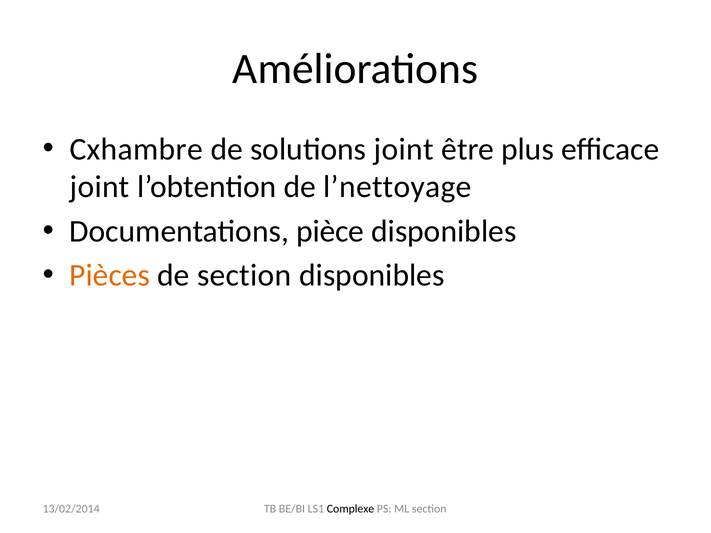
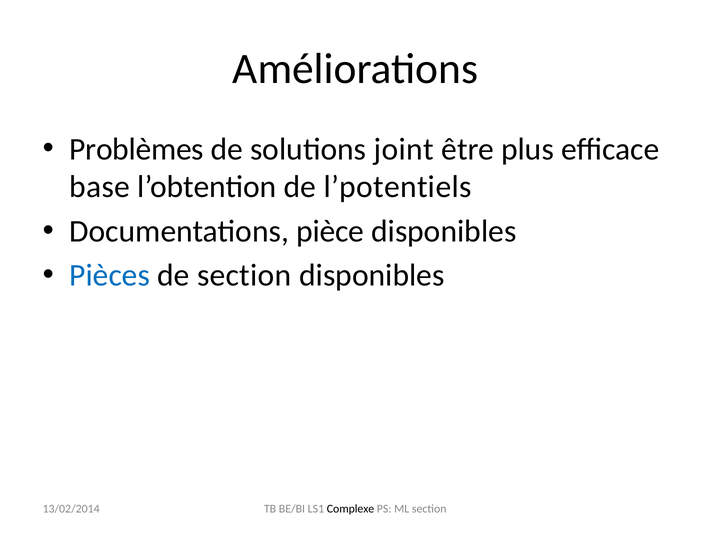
Cxhambre: Cxhambre -> Problèmes (137, 149)
joint: joint -> base (100, 187)
l’nettoyage: l’nettoyage -> l’potentiels (398, 187)
Pièces colour: orange -> blue (110, 276)
